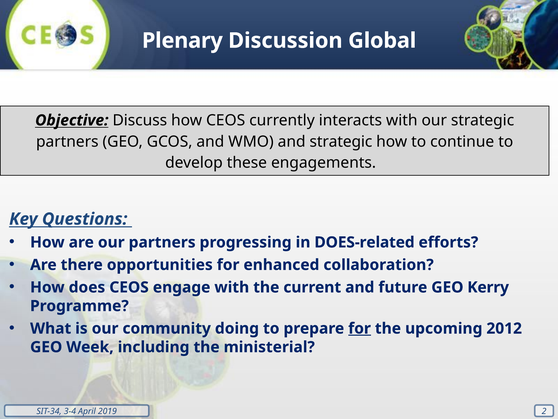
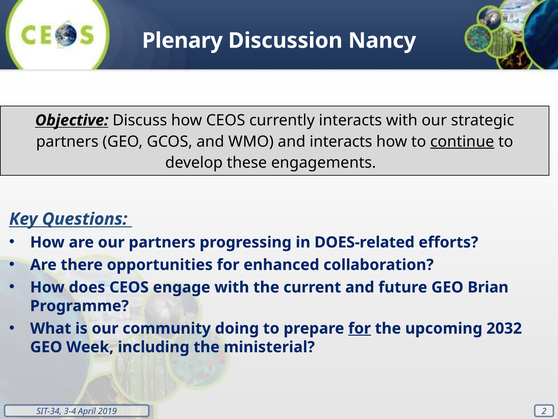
Global: Global -> Nancy (382, 41)
and strategic: strategic -> interacts (341, 141)
continue underline: none -> present (462, 141)
Kerry: Kerry -> Brian (488, 287)
2012: 2012 -> 2032 (504, 328)
